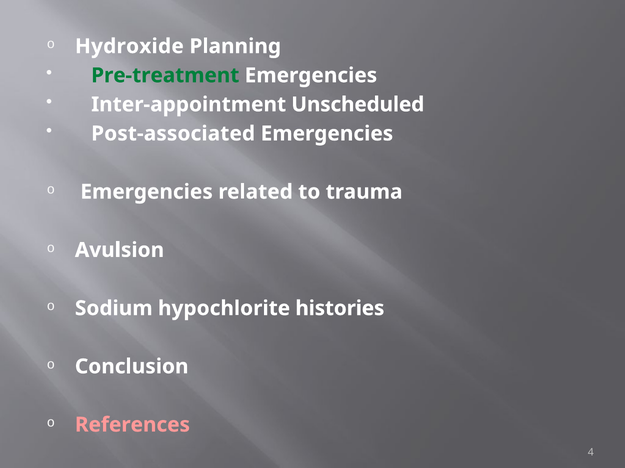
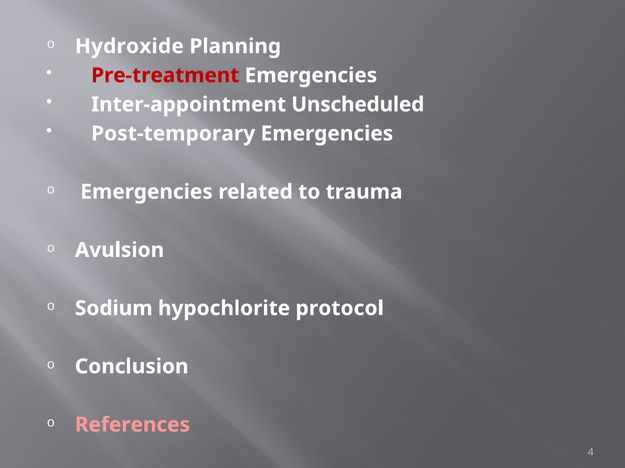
Pre-treatment colour: green -> red (165, 76)
Post-associated: Post-associated -> Post-temporary (173, 134)
histories: histories -> protocol (340, 309)
